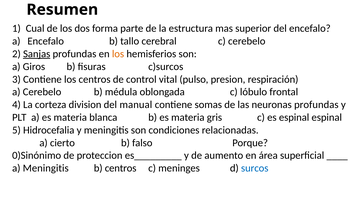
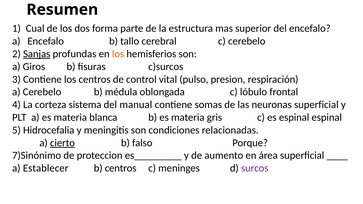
division: division -> sistema (85, 105)
neuronas profundas: profundas -> superficial (316, 105)
cierto underline: none -> present (62, 143)
0)Sinónimo: 0)Sinónimo -> 7)Sinónimo (37, 156)
a Meningitis: Meningitis -> Establecer (46, 168)
surcos colour: blue -> purple (255, 168)
